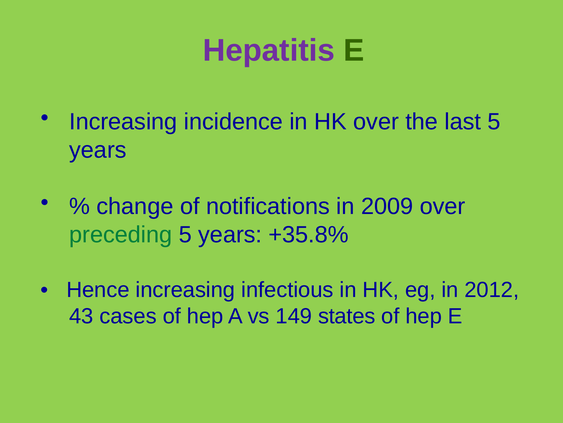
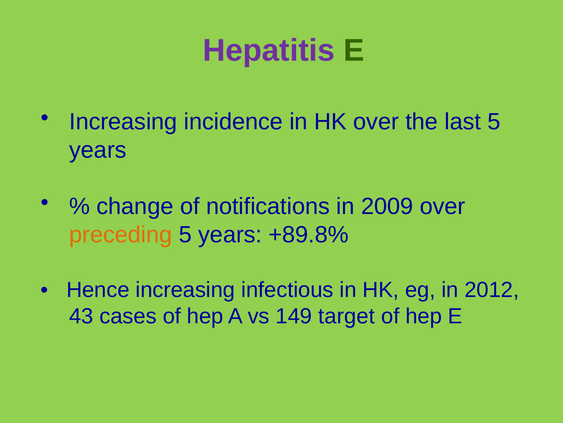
preceding colour: green -> orange (121, 234)
+35.8%: +35.8% -> +89.8% (309, 234)
states: states -> target (347, 316)
